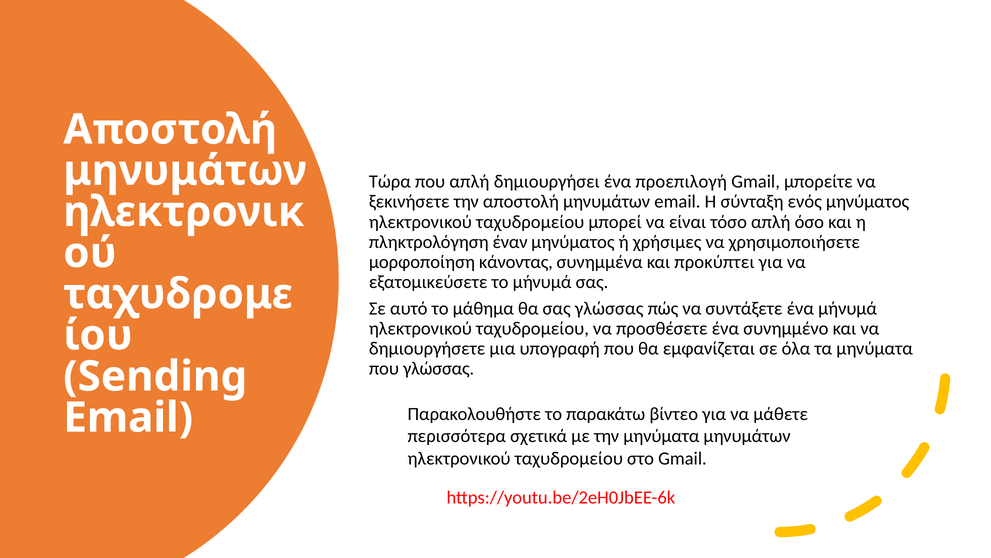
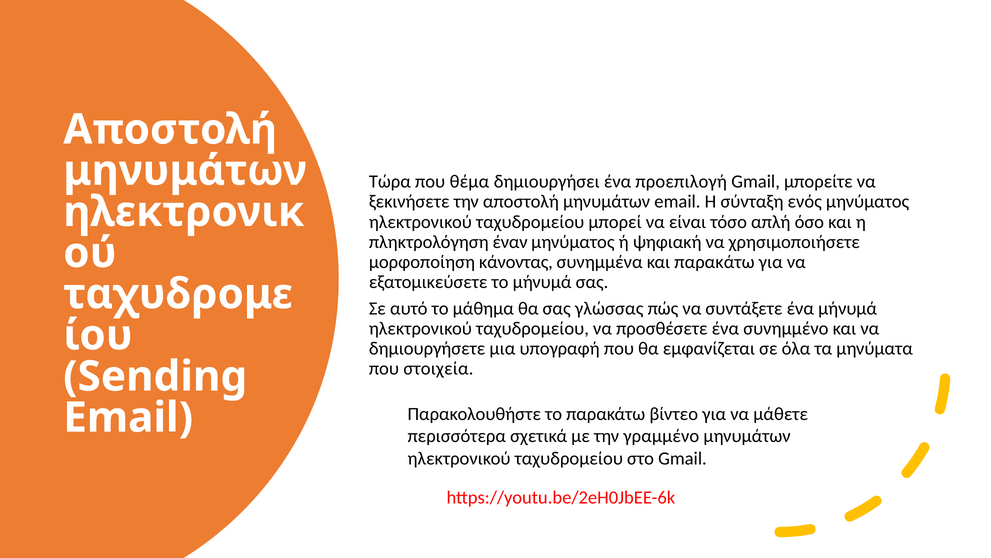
που απλή: απλή -> θέμα (469, 182)
χρήσιμες: χρήσιμες -> ψηφιακή (667, 242)
και προκύπτει: προκύπτει -> παρακάτω (714, 262)
που γλώσσας: γλώσσας -> στοιχεία (438, 368)
την μηνύματα: μηνύματα -> γραμμένο (661, 436)
